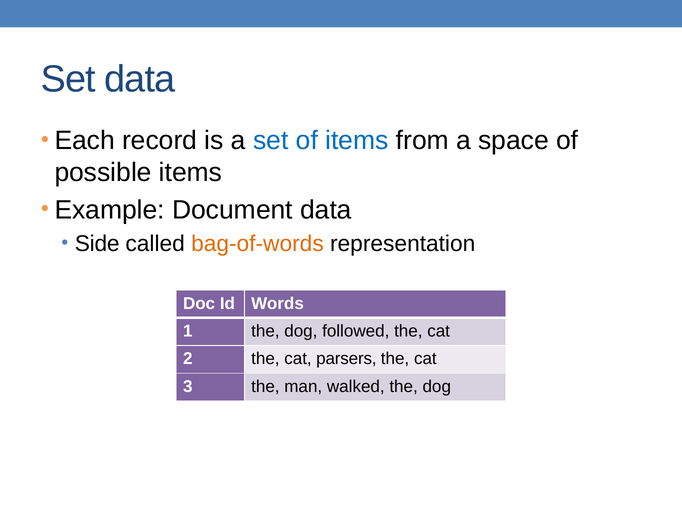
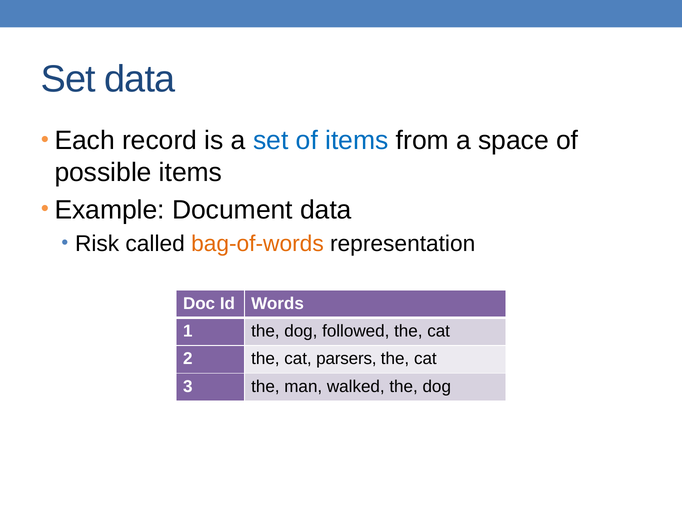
Side: Side -> Risk (97, 243)
